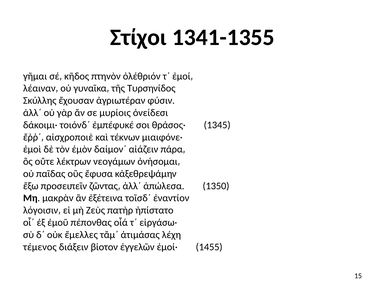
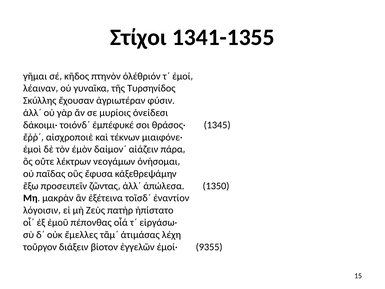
τέμενος: τέμενος -> τοὔργον (40, 247)
1455: 1455 -> 9355 (209, 247)
